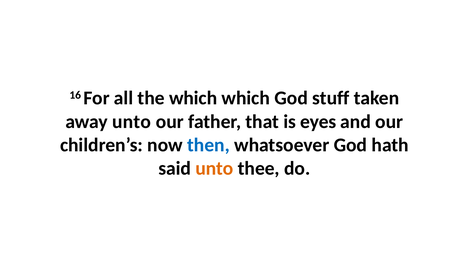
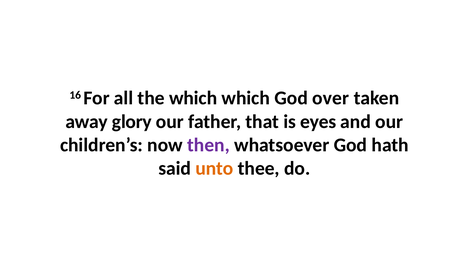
stuff: stuff -> over (331, 98)
away unto: unto -> glory (132, 122)
then colour: blue -> purple (208, 145)
